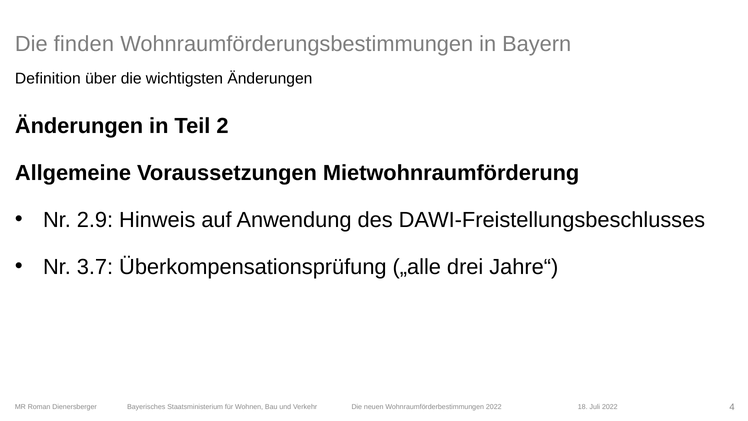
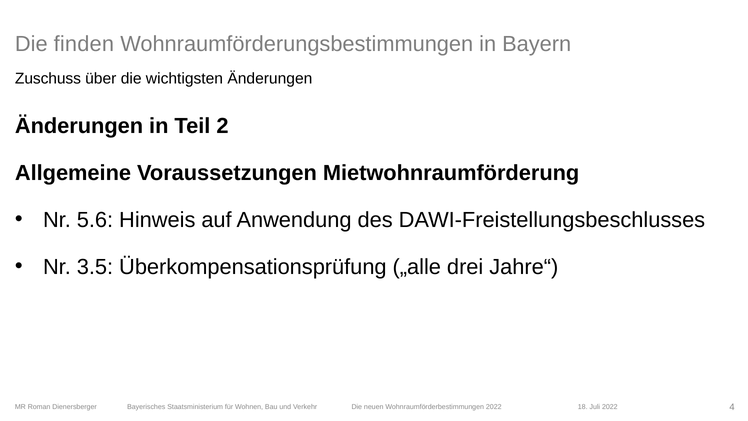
Definition: Definition -> Zuschuss (48, 78)
2.9: 2.9 -> 5.6 (95, 220)
3.7: 3.7 -> 3.5 (95, 267)
